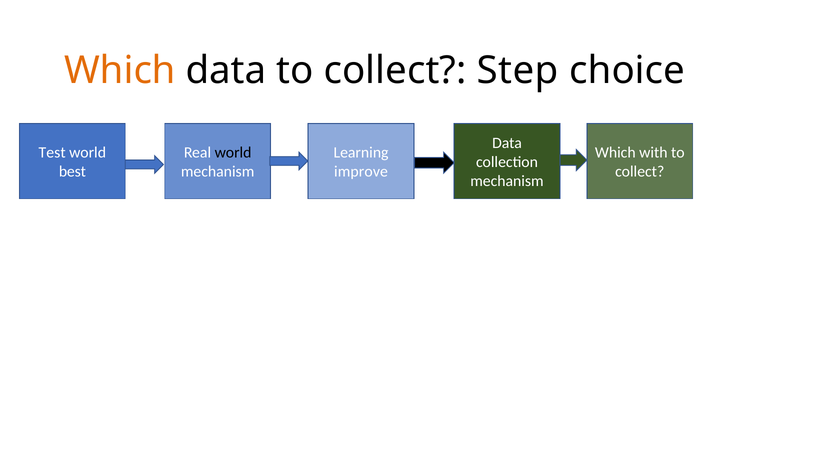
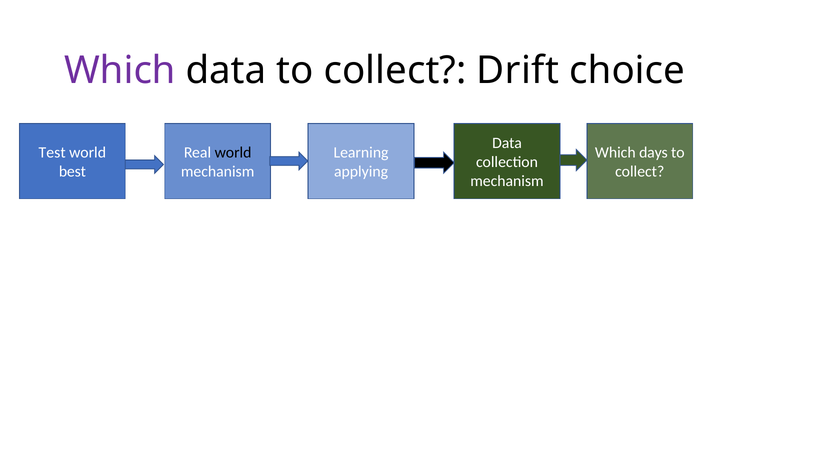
Which colour: orange -> purple (120, 71)
Step: Step -> Drift (518, 71)
with: with -> days (653, 152)
improve: improve -> applying (361, 171)
